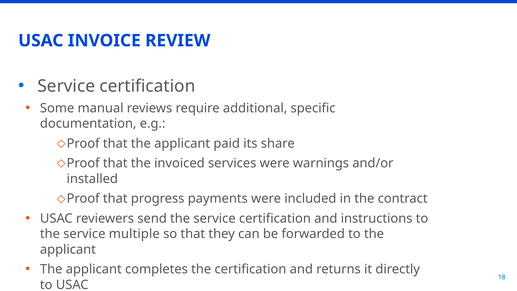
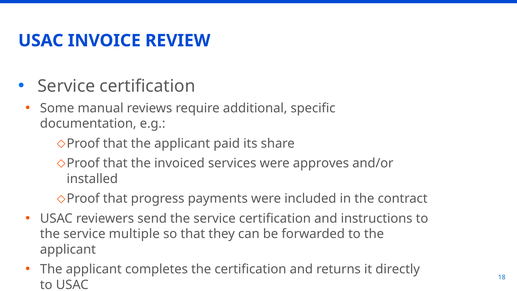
warnings: warnings -> approves (321, 163)
